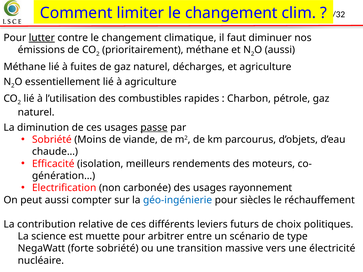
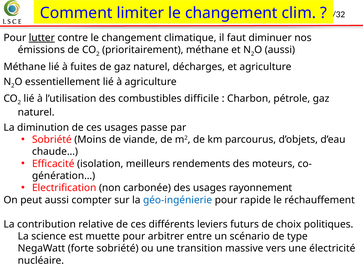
rapides: rapides -> difficile (202, 99)
passe underline: present -> none (154, 128)
siècles: siècles -> rapide (255, 200)
